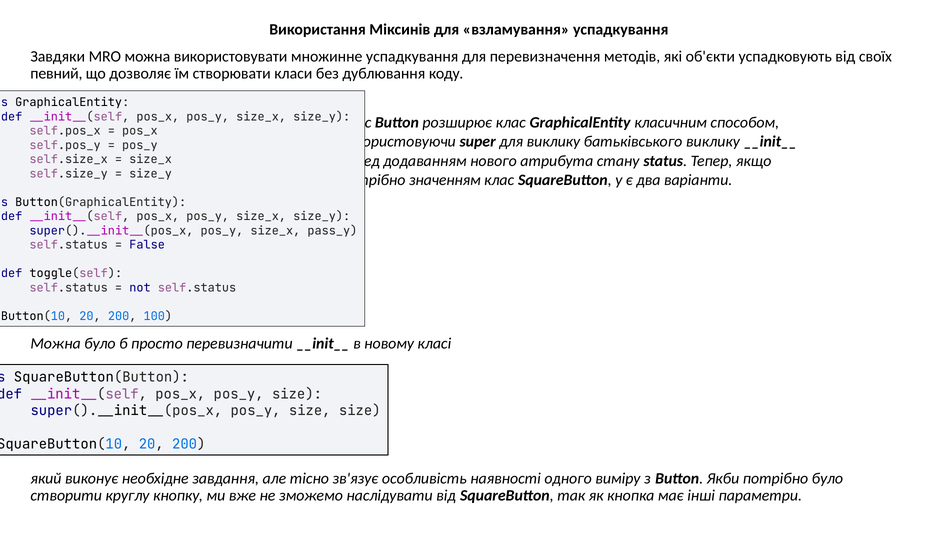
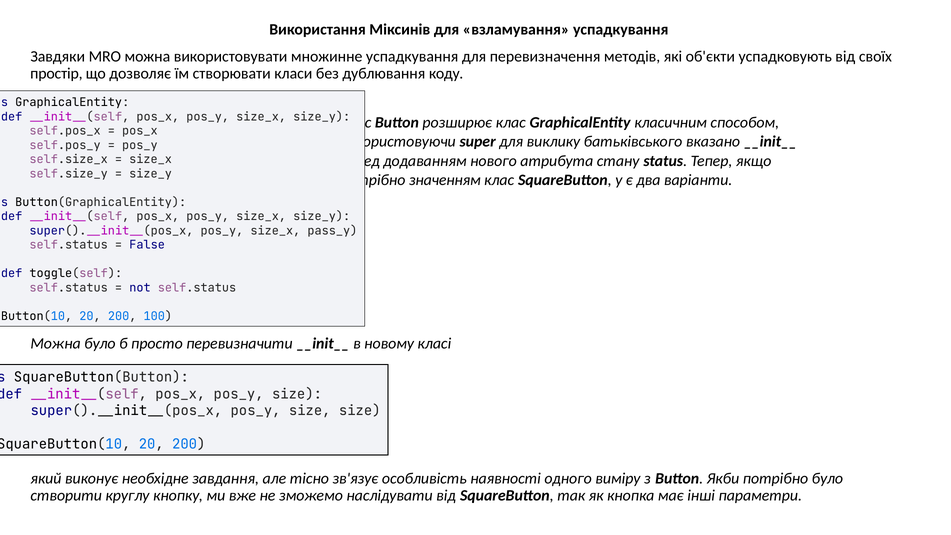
певний: певний -> простір (56, 74)
батьківського виклику: виклику -> вказано (713, 142)
